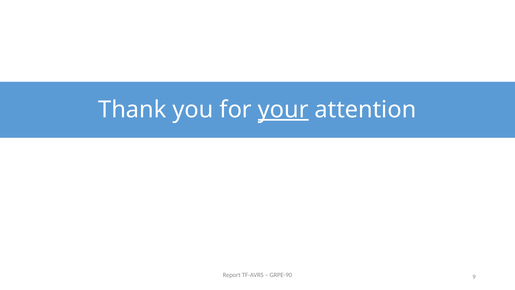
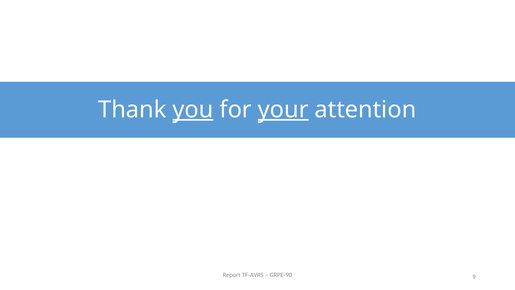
you underline: none -> present (193, 110)
